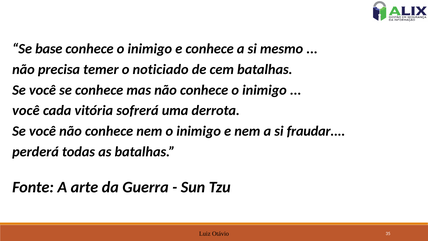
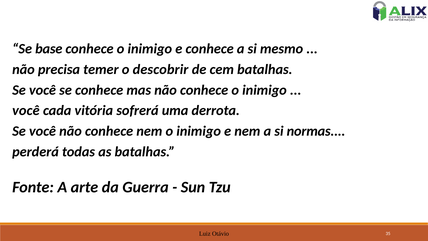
noticiado: noticiado -> descobrir (161, 69)
fraudar: fraudar -> normas (316, 131)
